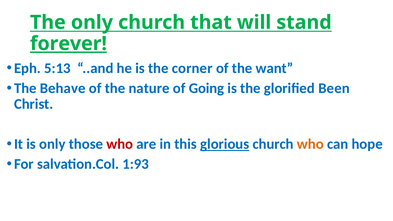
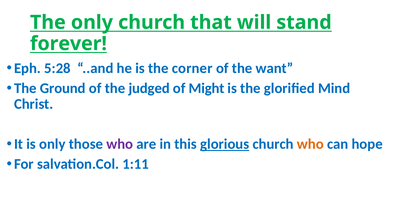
forever underline: present -> none (68, 44)
5:13: 5:13 -> 5:28 (57, 68)
Behave: Behave -> Ground (63, 88)
nature: nature -> judged (149, 88)
Going: Going -> Might (207, 88)
Been: Been -> Mind (334, 88)
who colour: red -> purple (120, 144)
1:93: 1:93 -> 1:11 (136, 164)
